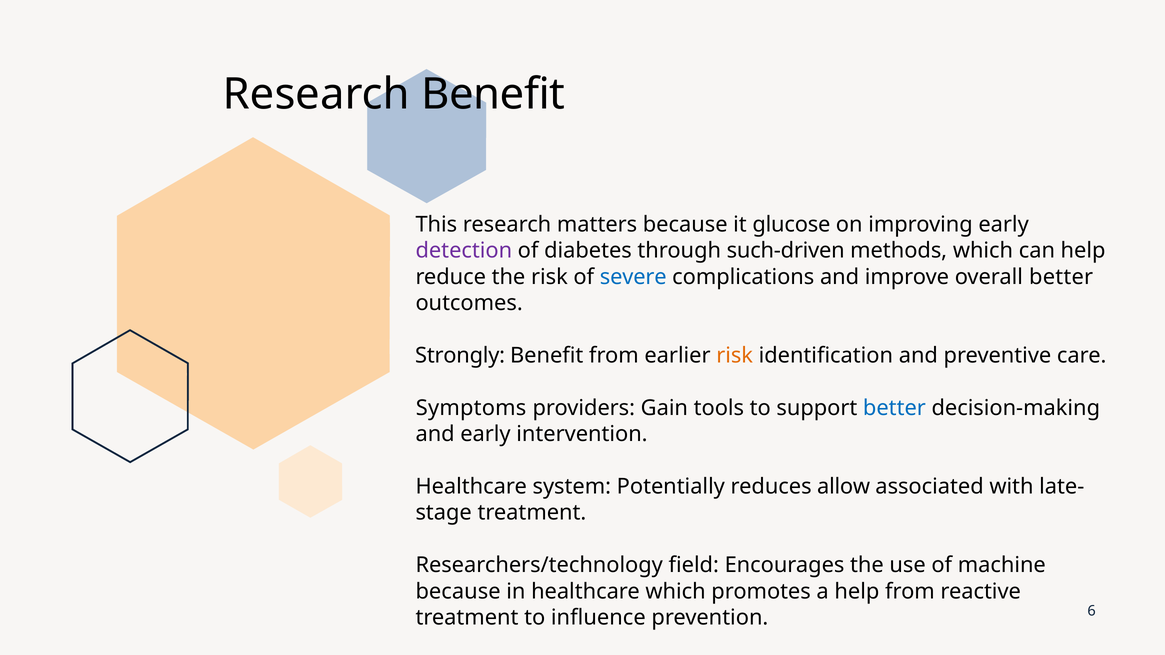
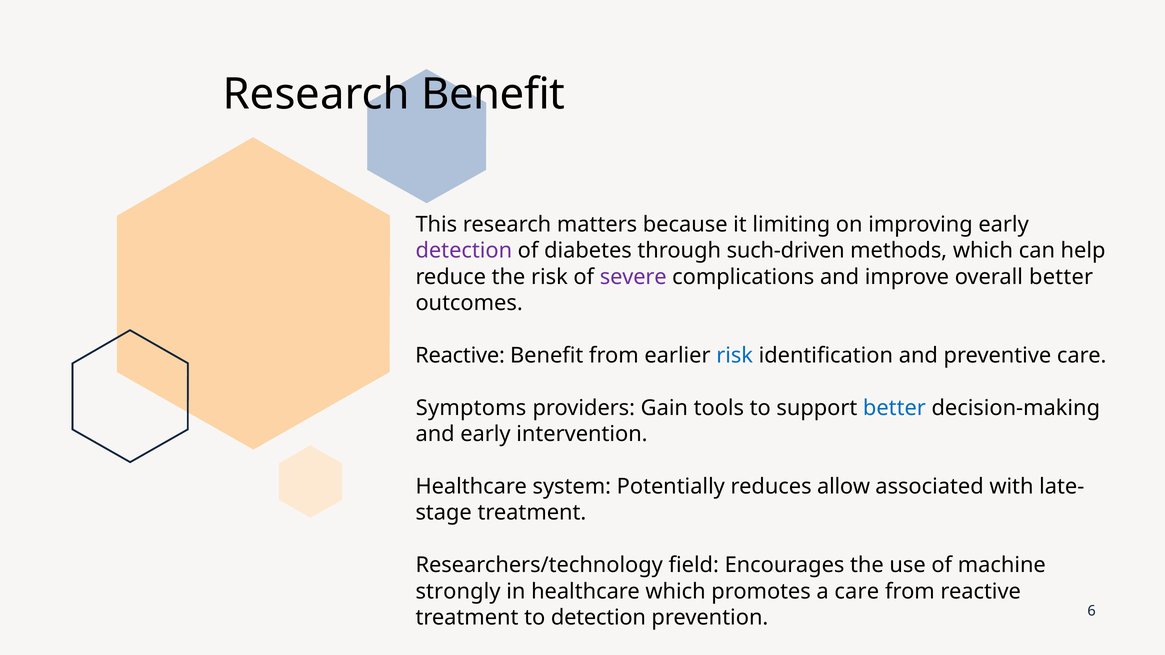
glucose: glucose -> limiting (791, 225)
severe colour: blue -> purple (633, 277)
Strongly: Strongly -> Reactive (460, 356)
risk colour: orange -> blue (735, 356)
because: because -> strongly (458, 592)
a help: help -> care (857, 592)
to influence: influence -> detection (598, 618)
